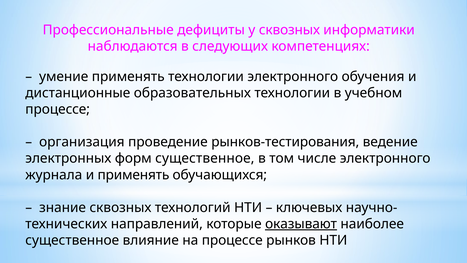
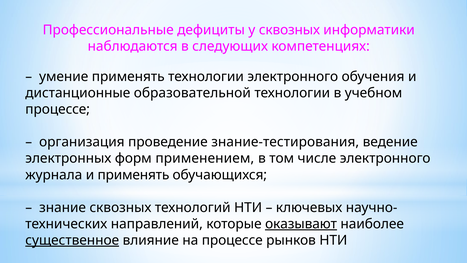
образовательных: образовательных -> образовательной (192, 93)
рынков-тестирования: рынков-тестирования -> знание-тестирования (285, 142)
форм существенное: существенное -> применением (205, 158)
существенное underline: none -> present (72, 240)
